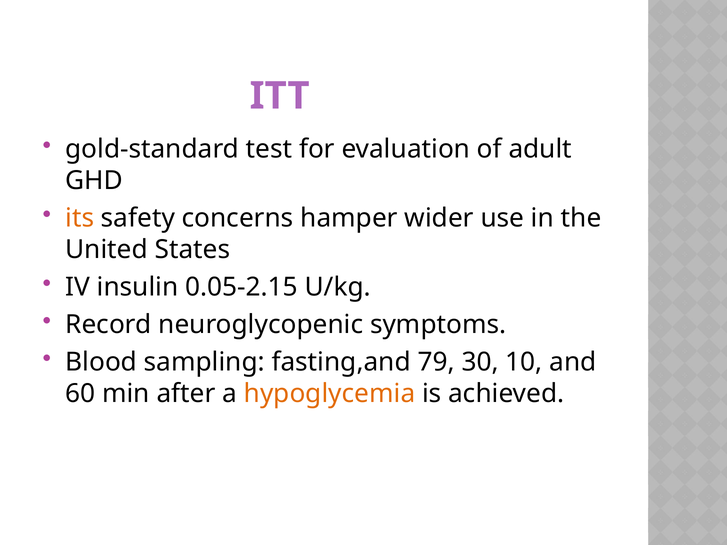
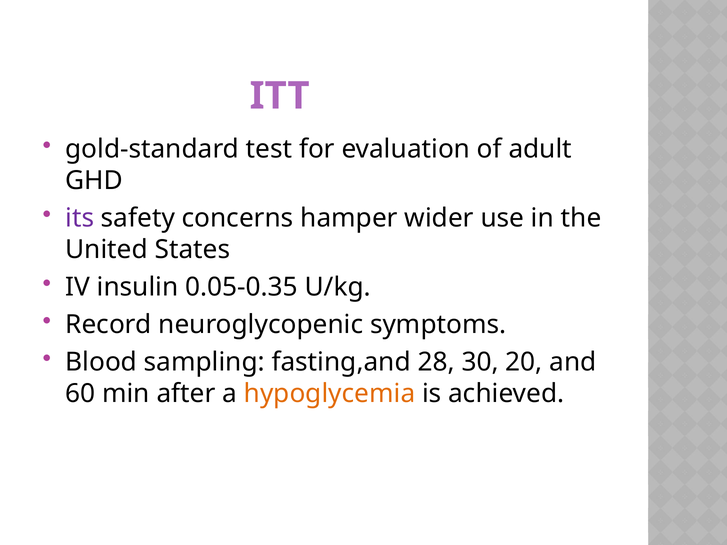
its colour: orange -> purple (80, 218)
0.05-2.15: 0.05-2.15 -> 0.05-0.35 (241, 287)
79: 79 -> 28 (436, 362)
10: 10 -> 20 (524, 362)
